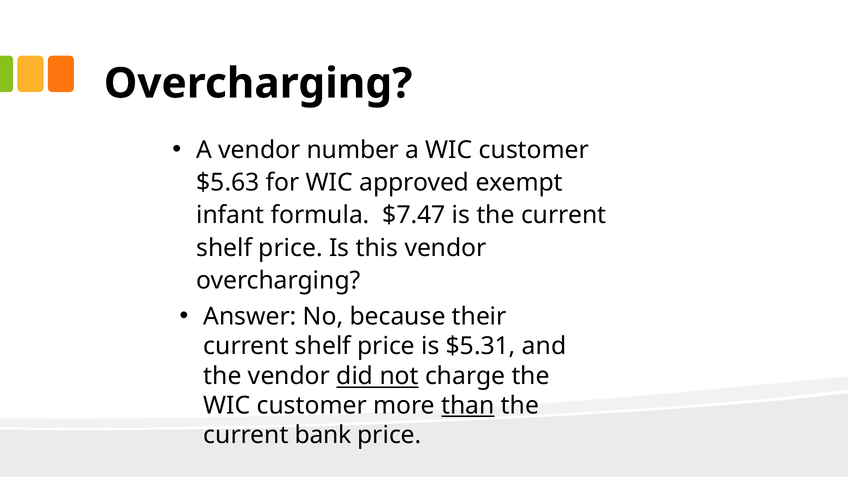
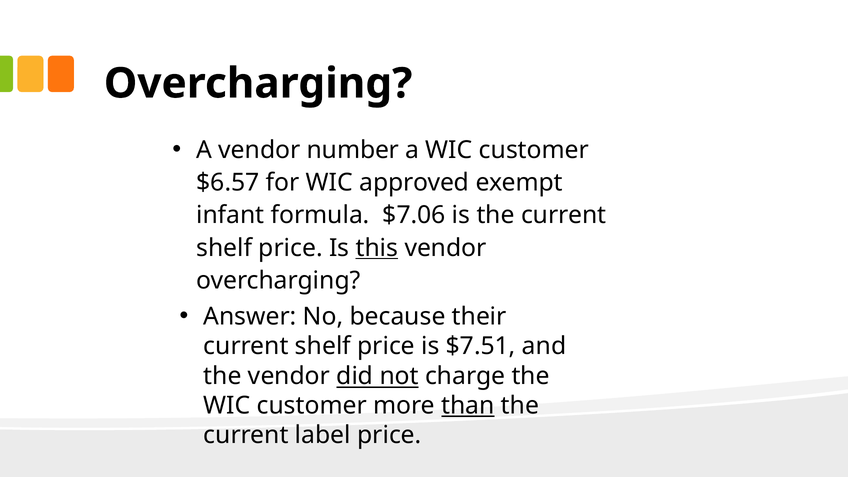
$5.63: $5.63 -> $6.57 (228, 183)
$7.47: $7.47 -> $7.06 (414, 215)
this underline: none -> present (377, 248)
$5.31: $5.31 -> $7.51 (481, 346)
bank: bank -> label (323, 435)
